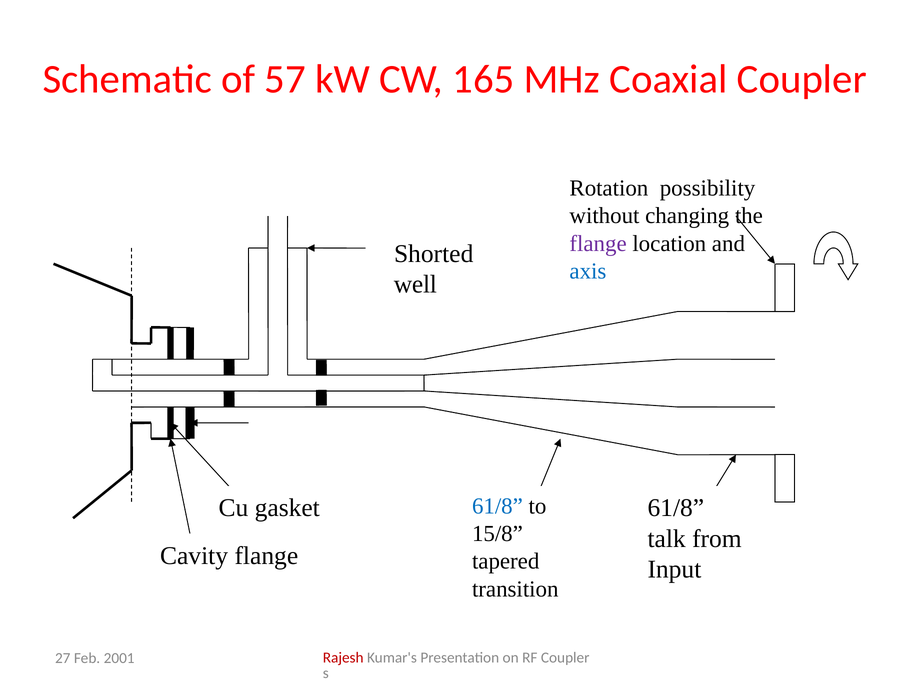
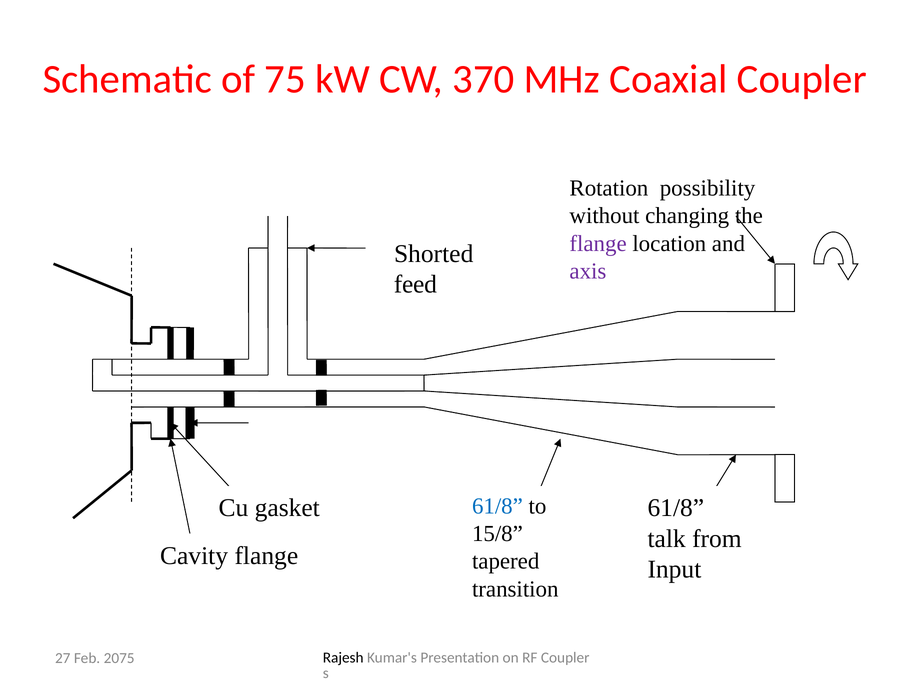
57: 57 -> 75 (285, 79)
165: 165 -> 370 (483, 79)
axis colour: blue -> purple (588, 271)
well: well -> feed (415, 284)
Rajesh colour: red -> black (343, 657)
2001: 2001 -> 2075 (119, 658)
